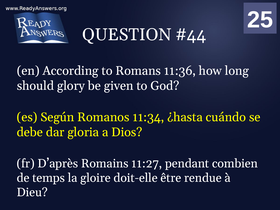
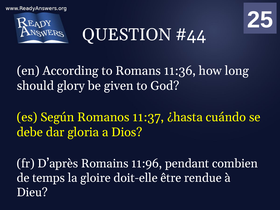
11:34: 11:34 -> 11:37 (148, 117)
11:27: 11:27 -> 11:96 (147, 163)
